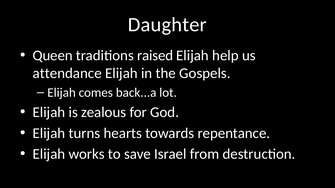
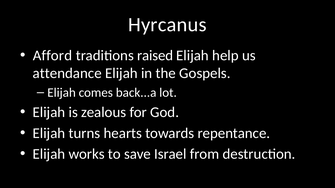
Daughter: Daughter -> Hyrcanus (167, 25)
Queen: Queen -> Afford (52, 56)
